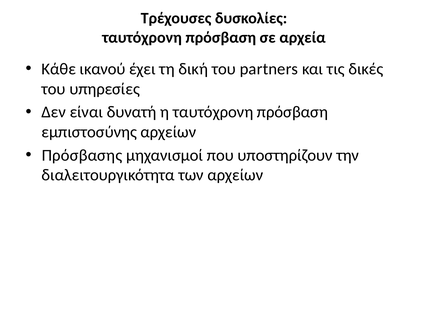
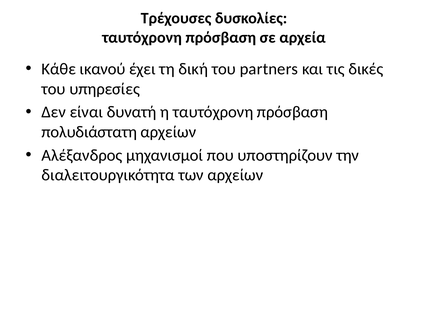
εμπιστοσύνης: εμπιστοσύνης -> πολυδιάστατη (89, 132)
Πρόσβασης: Πρόσβασης -> Αλέξανδρος (82, 155)
